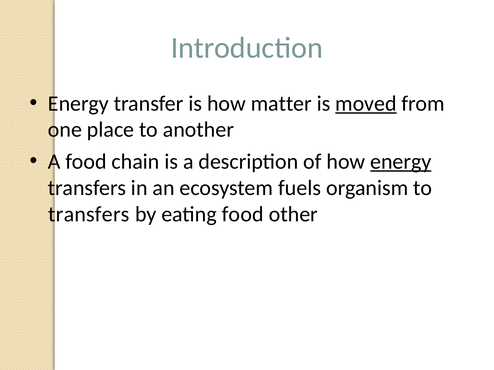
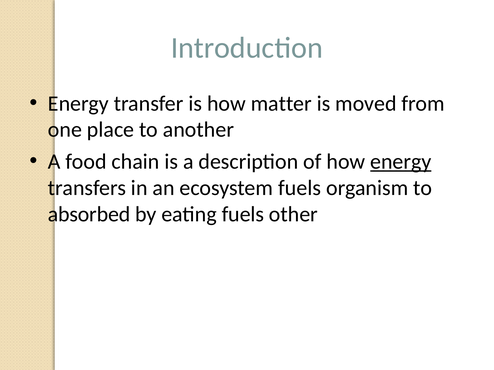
moved underline: present -> none (366, 104)
transfers: transfers -> absorbed (89, 214)
eating food: food -> fuels (243, 214)
